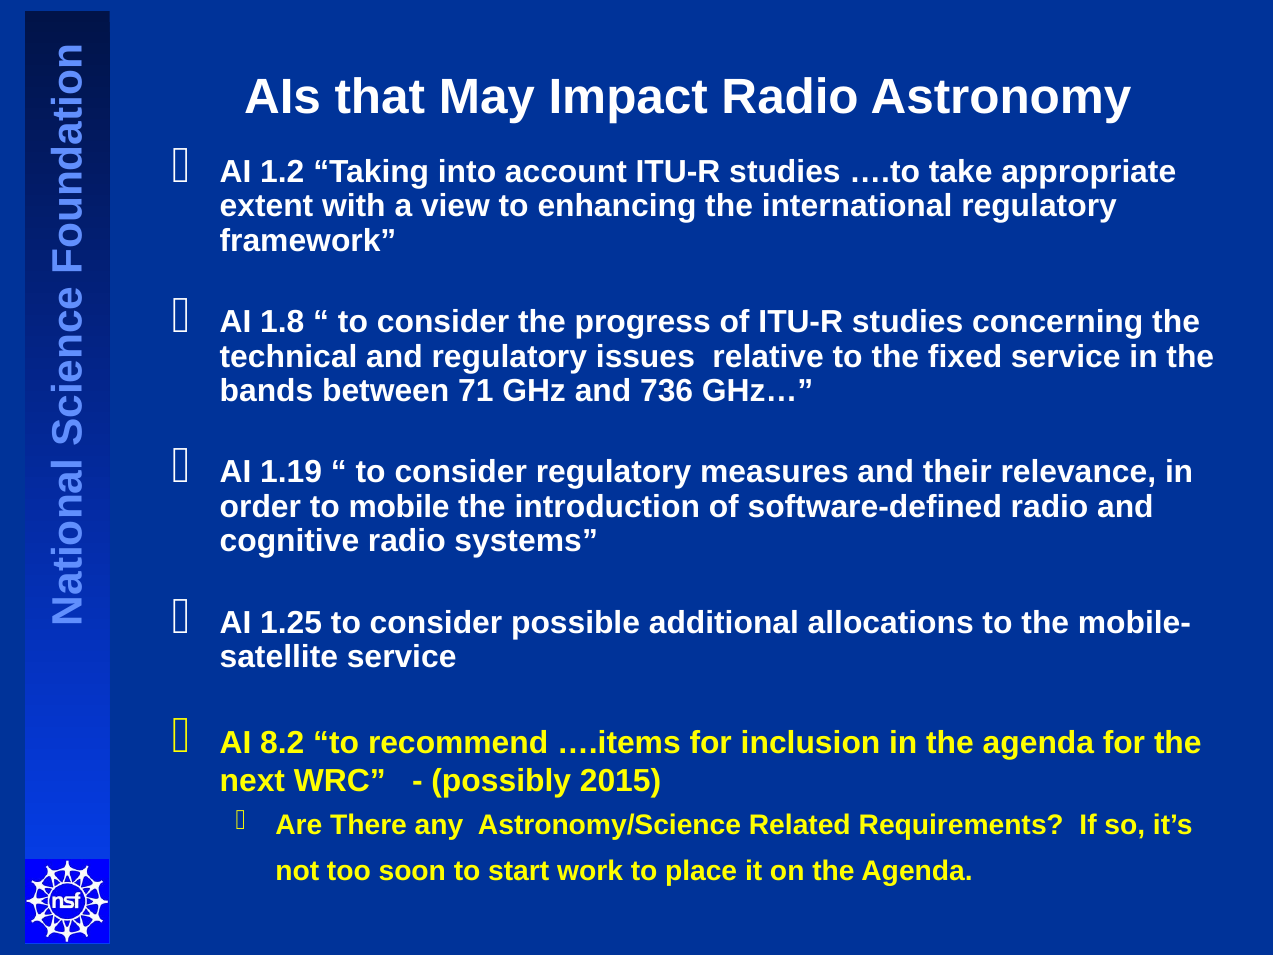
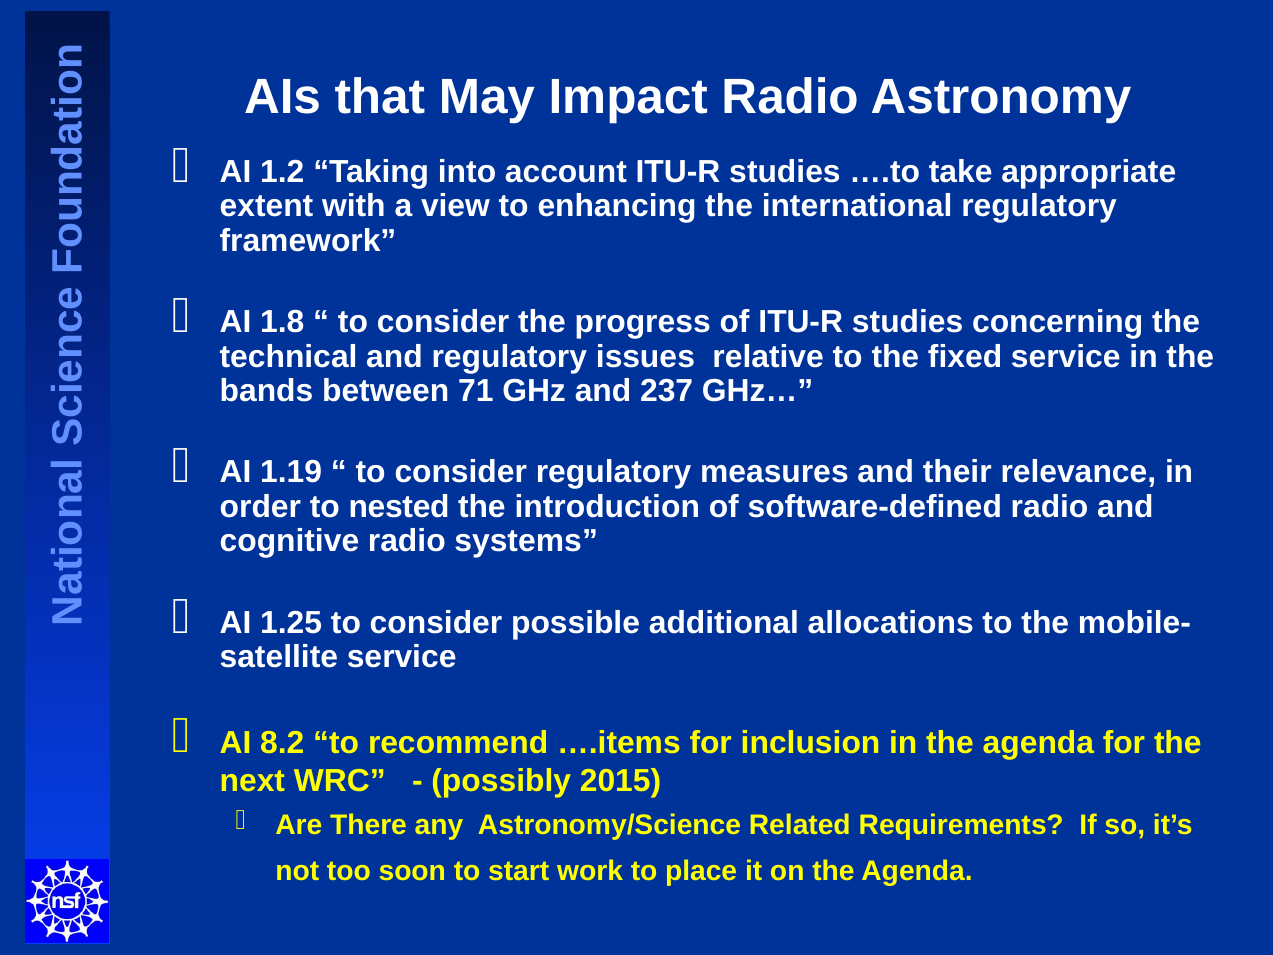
736: 736 -> 237 (667, 391)
mobile: mobile -> nested (399, 507)
